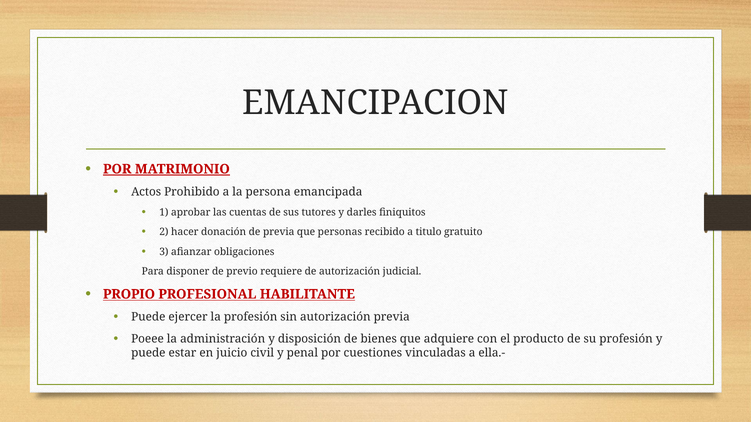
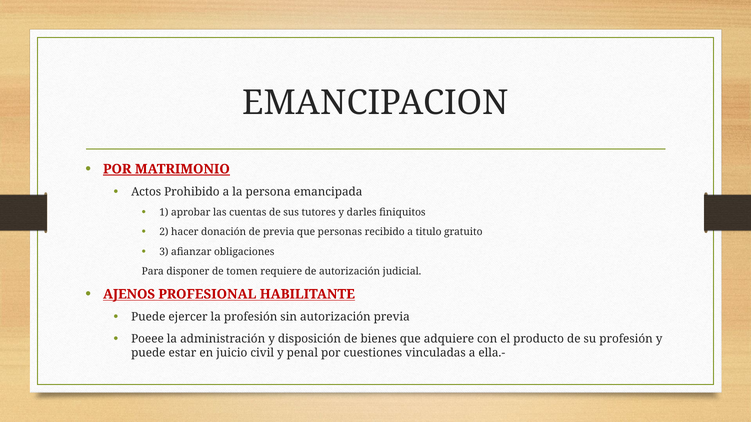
previo: previo -> tomen (242, 272)
PROPIO: PROPIO -> AJENOS (129, 295)
